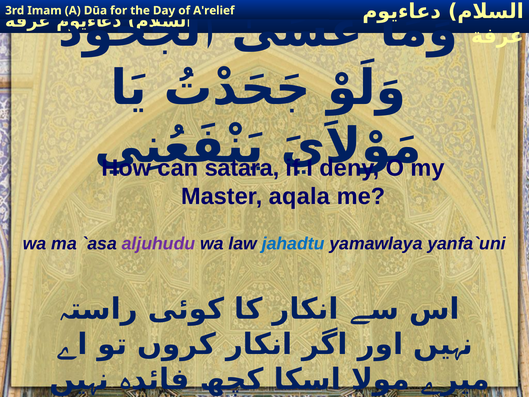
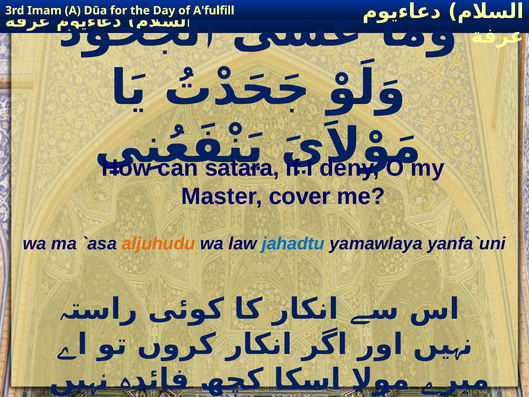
A'relief: A'relief -> A'fulfill (214, 11)
aqala: aqala -> cover (300, 196)
aljuhudu colour: purple -> orange (159, 244)
